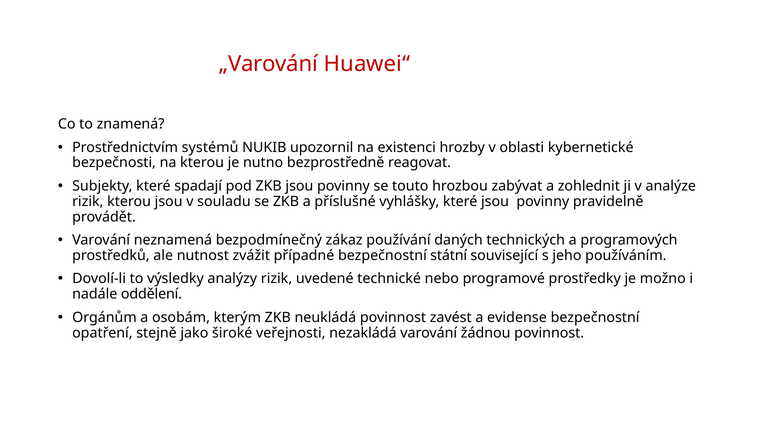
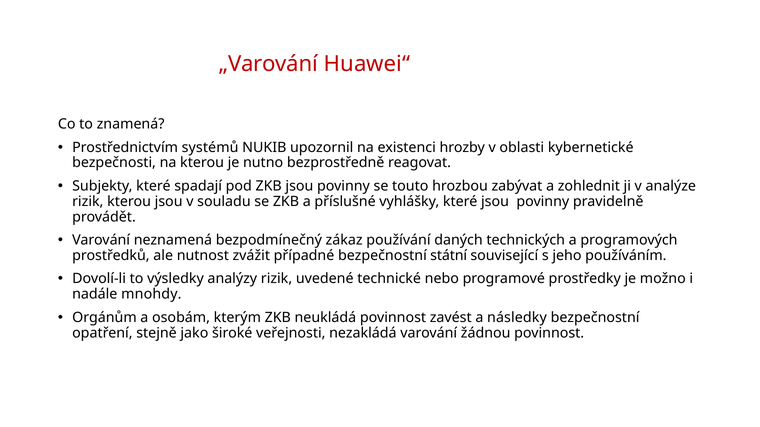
oddělení: oddělení -> mnohdy (151, 294)
evidense: evidense -> následky (517, 318)
